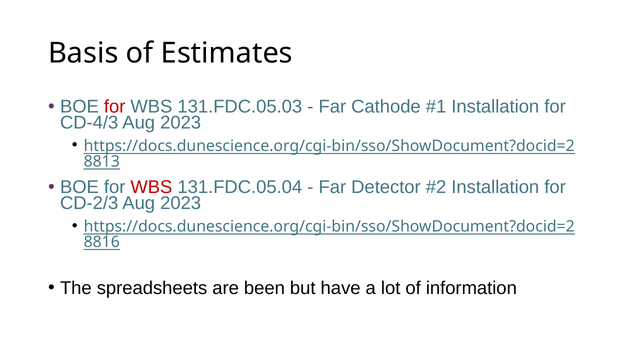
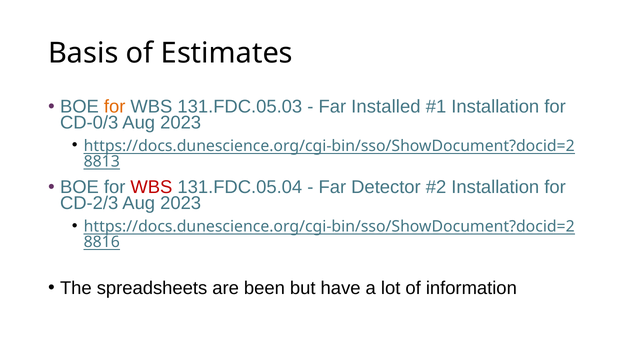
for colour: red -> orange (115, 107)
Cathode: Cathode -> Installed (386, 107)
CD-4/3: CD-4/3 -> CD-0/3 (89, 123)
